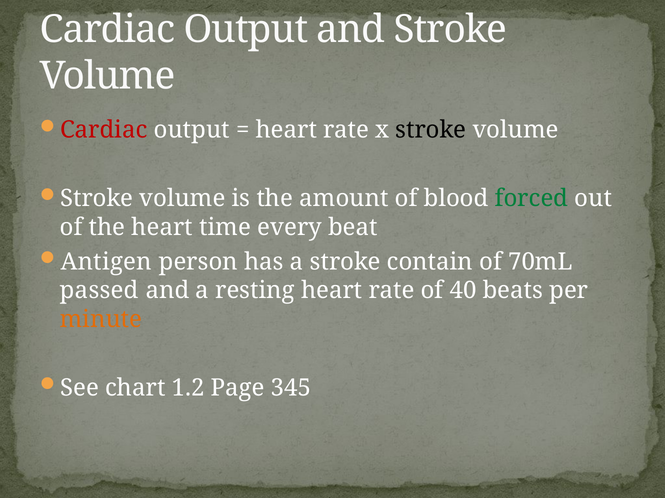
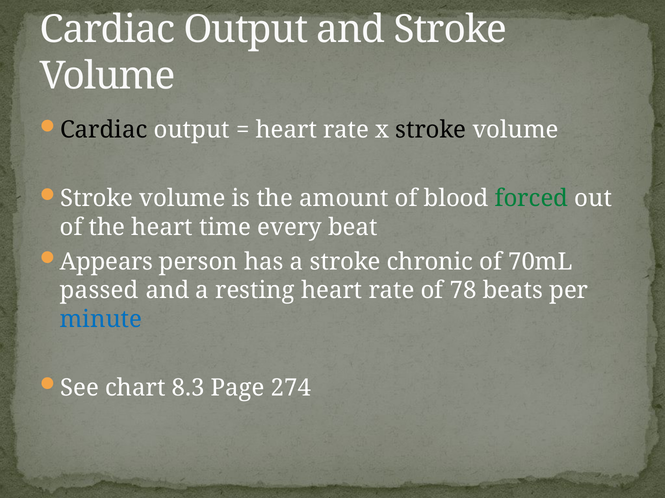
Cardiac colour: red -> black (104, 130)
Antigen: Antigen -> Appears (106, 262)
contain: contain -> chronic (430, 262)
40: 40 -> 78 (463, 291)
minute colour: orange -> blue (101, 320)
1.2: 1.2 -> 8.3 (188, 388)
345: 345 -> 274 (291, 388)
